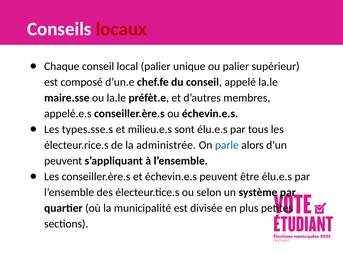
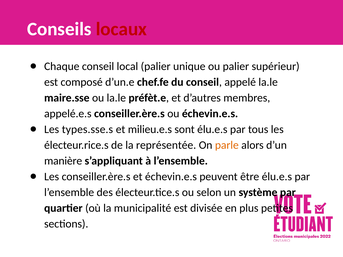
administrée: administrée -> représentée (166, 145)
parle colour: blue -> orange (227, 145)
peuvent: peuvent -> manière (63, 161)
